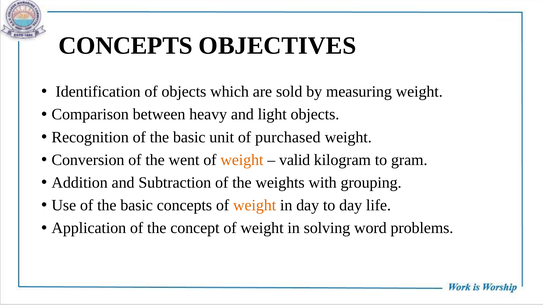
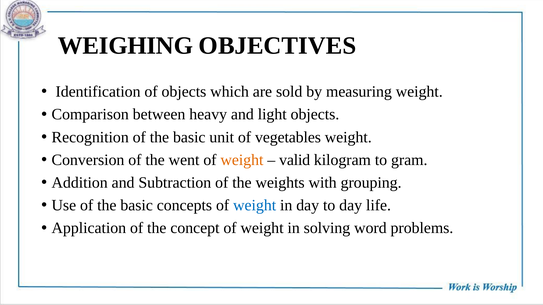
CONCEPTS: CONCEPTS -> WEIGHING (126, 46)
purchased: purchased -> vegetables (288, 137)
weight colour: orange -> blue (255, 206)
